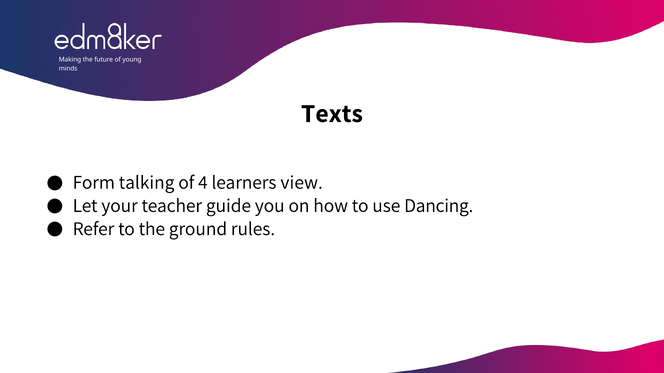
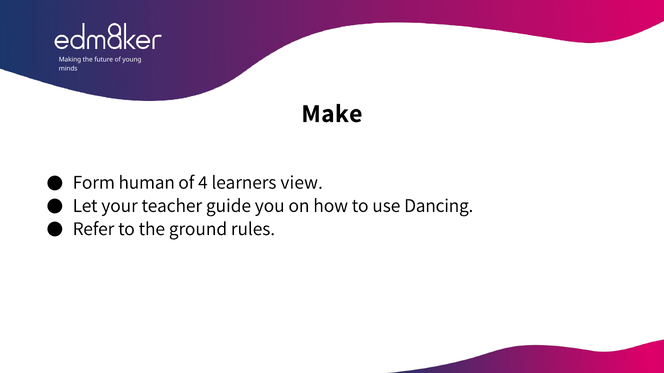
Texts: Texts -> Make (332, 114)
talking: talking -> human (147, 183)
